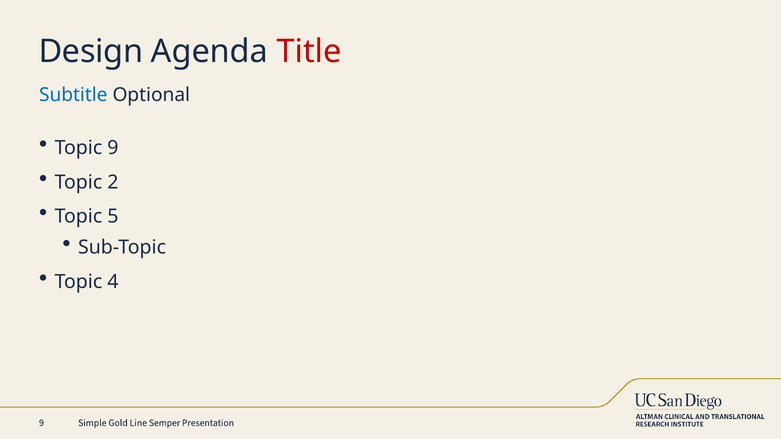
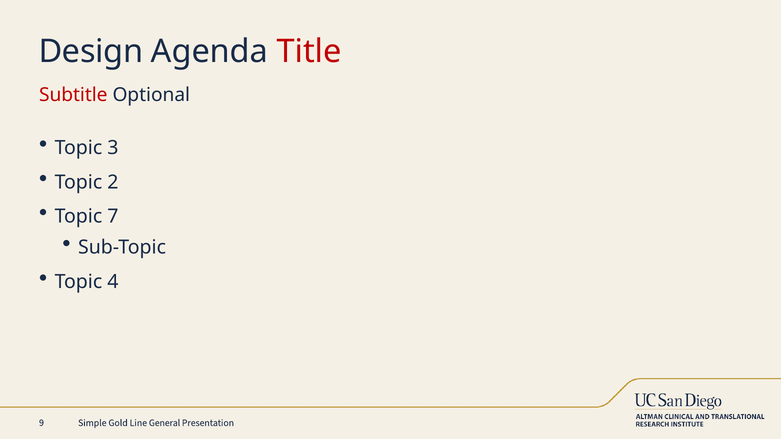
Subtitle colour: blue -> red (73, 95)
Topic 9: 9 -> 3 (113, 148)
5: 5 -> 7 (113, 217)
Semper: Semper -> General (165, 423)
